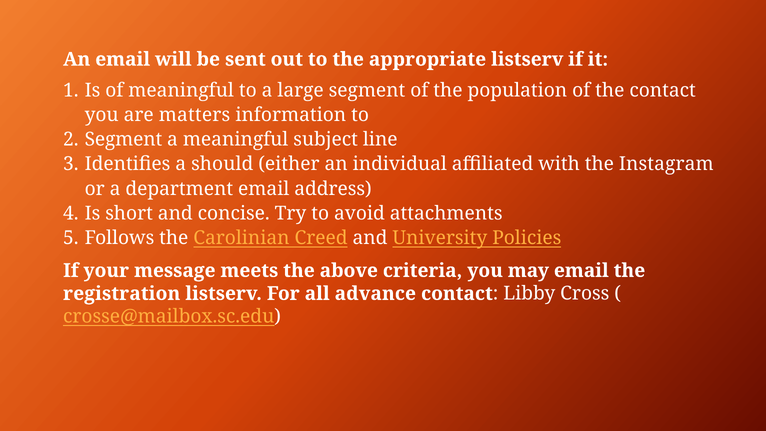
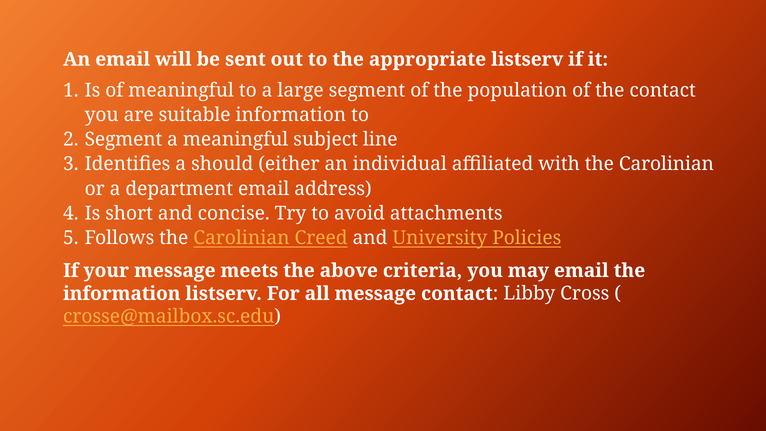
matters: matters -> suitable (195, 115)
with the Instagram: Instagram -> Carolinian (666, 164)
registration: registration -> information (122, 294)
all advance: advance -> message (375, 294)
